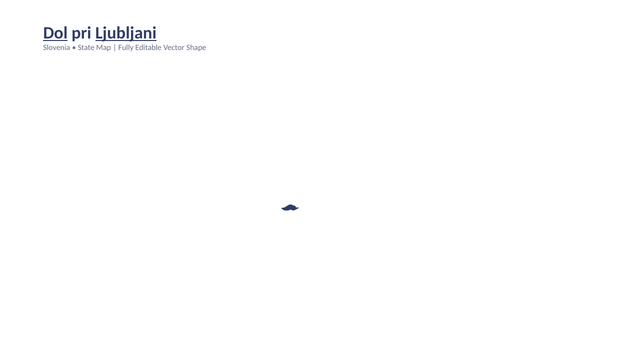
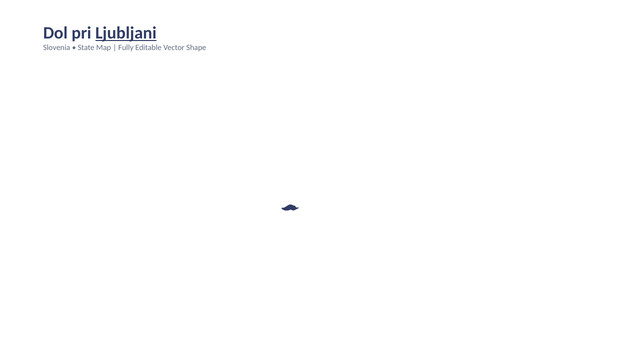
Dol underline: present -> none (55, 33)
